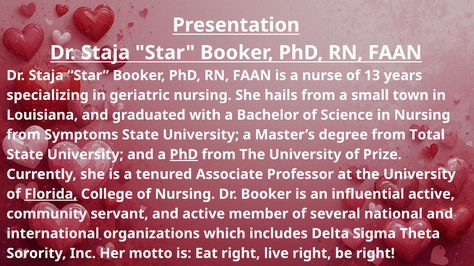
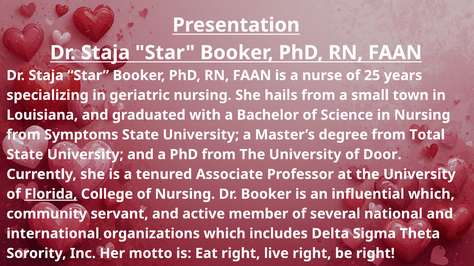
13: 13 -> 25 (372, 76)
PhD underline: present -> none (184, 155)
Prize: Prize -> Door (382, 155)
influential active: active -> which (431, 194)
